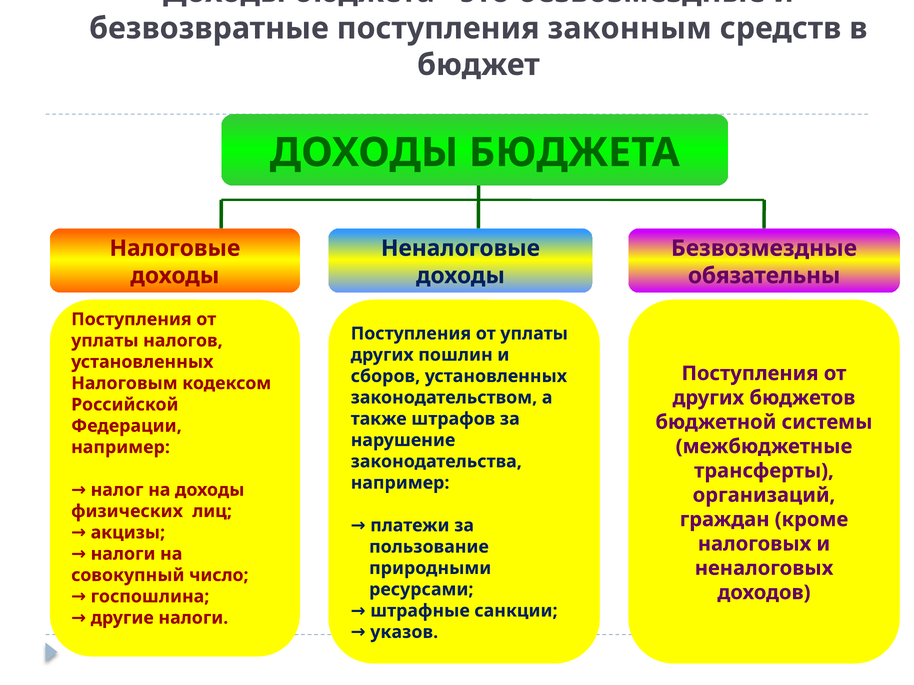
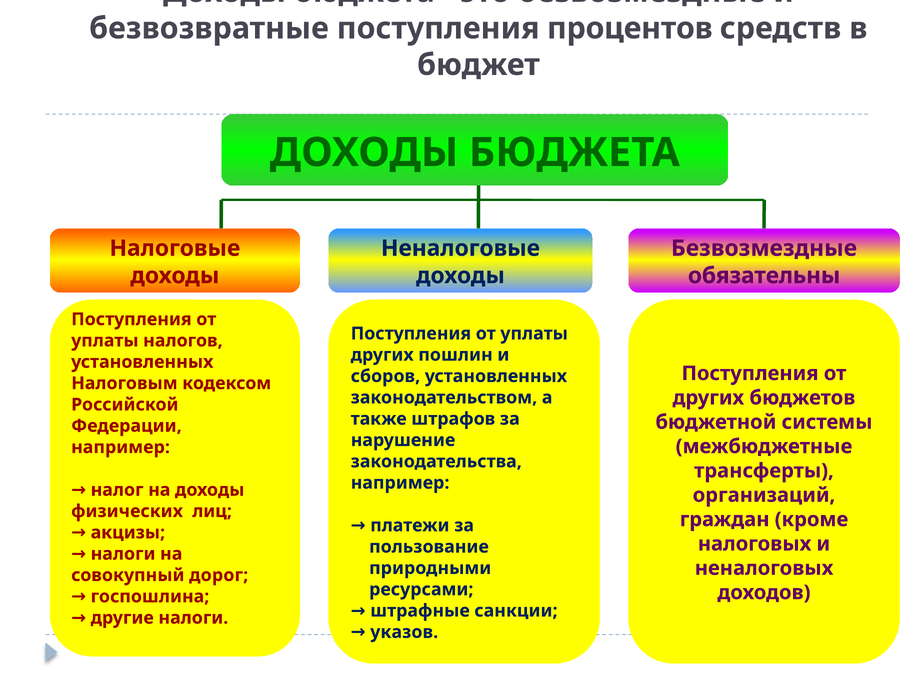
законным: законным -> процентов (630, 28)
число: число -> дорог (219, 576)
